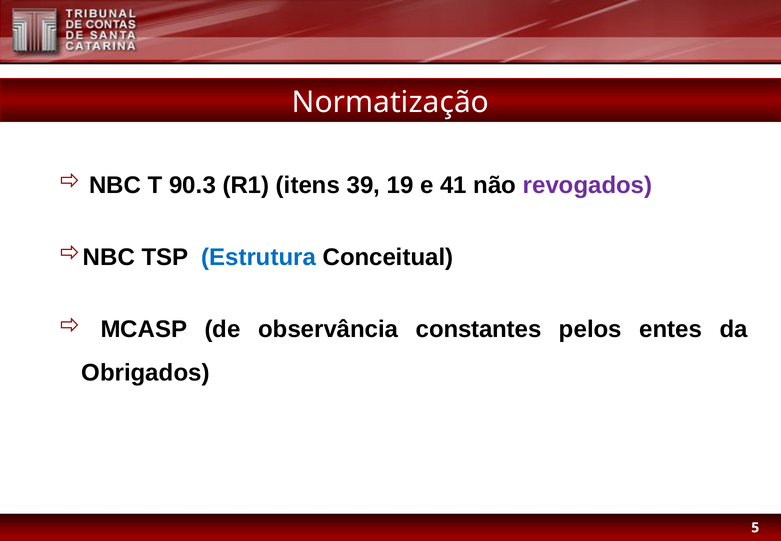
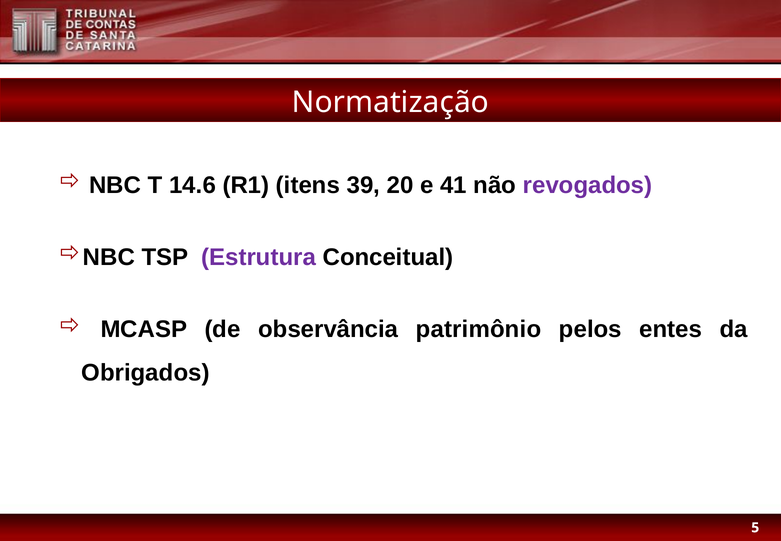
90.3: 90.3 -> 14.6 (193, 185)
19: 19 -> 20 (400, 185)
Estrutura colour: blue -> purple (259, 257)
constantes: constantes -> patrimônio (479, 329)
